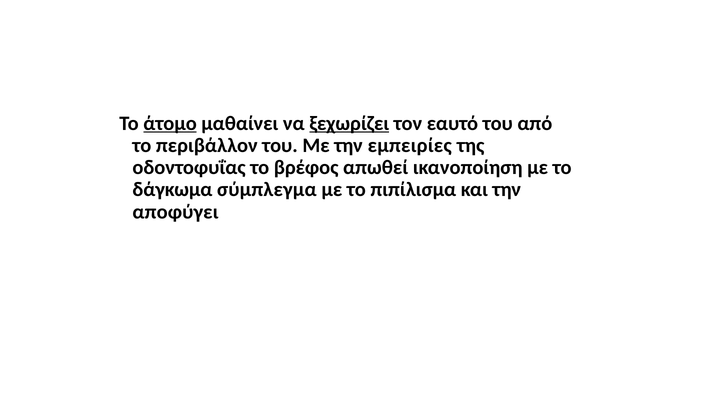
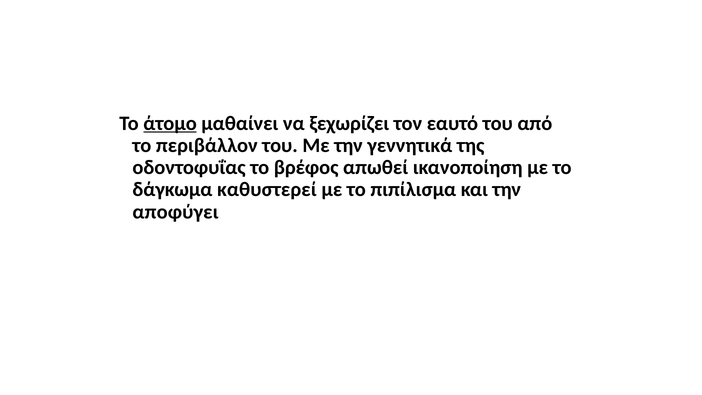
ξεχωρίζει underline: present -> none (349, 123)
εμπειρίες: εμπειρίες -> γεννητικά (410, 145)
σύμπλεγμα: σύμπλεγμα -> καθυστερεί (267, 190)
